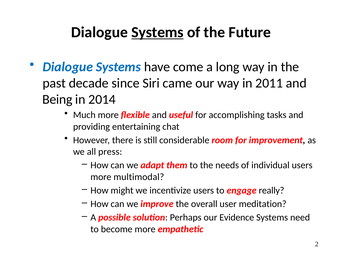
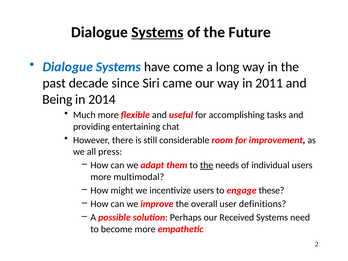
the underline: none -> present (207, 165)
really: really -> these (271, 190)
meditation: meditation -> definitions (263, 204)
Evidence: Evidence -> Received (237, 217)
